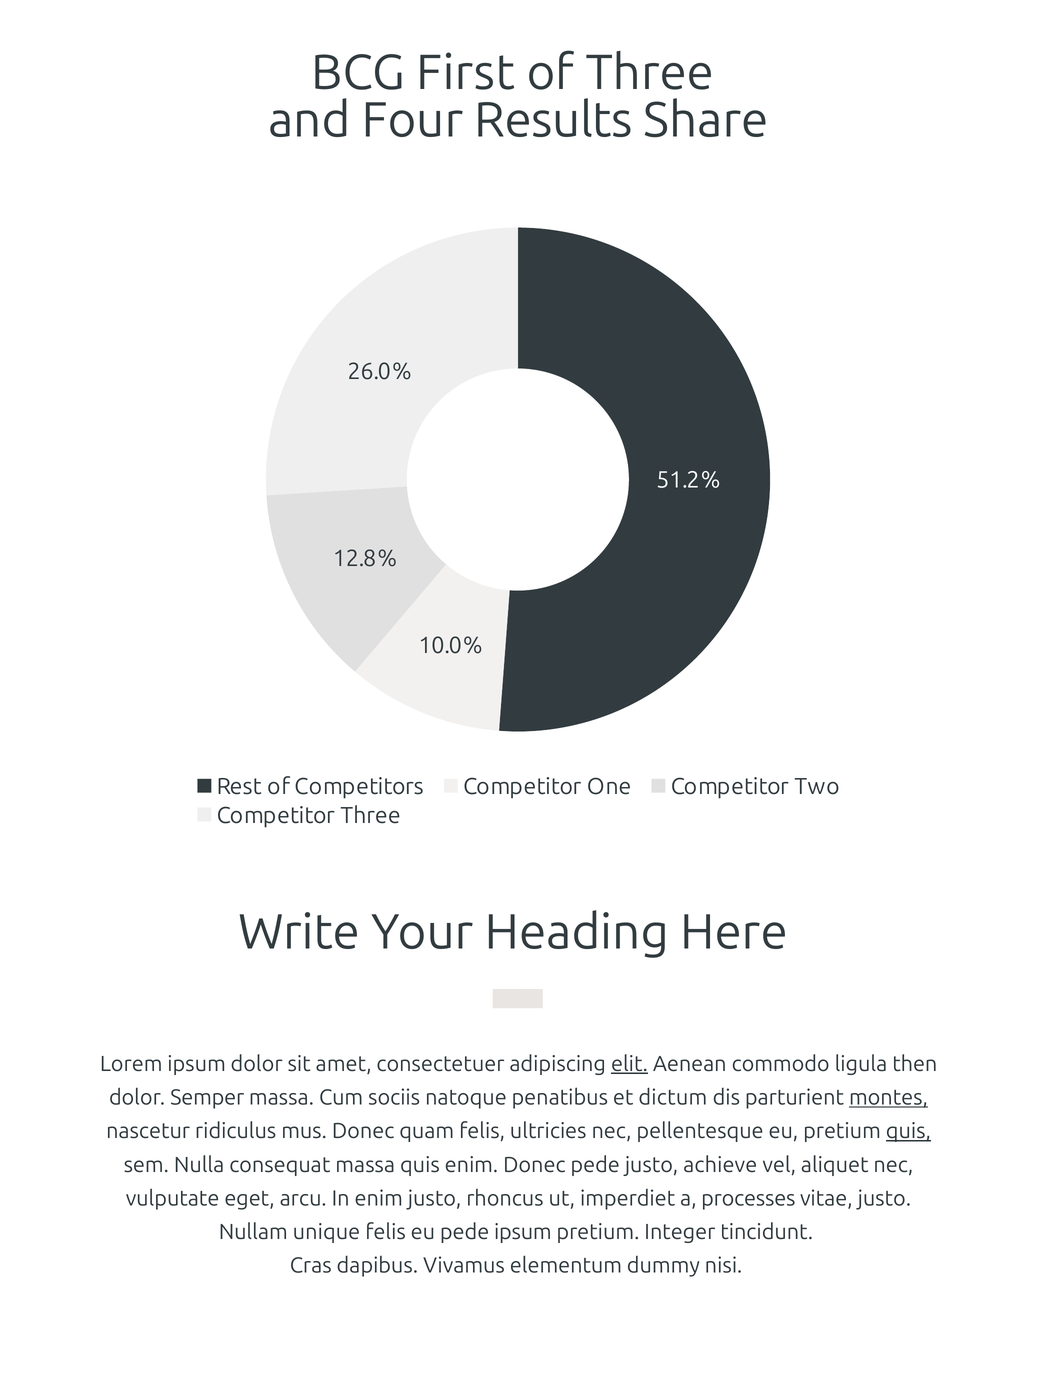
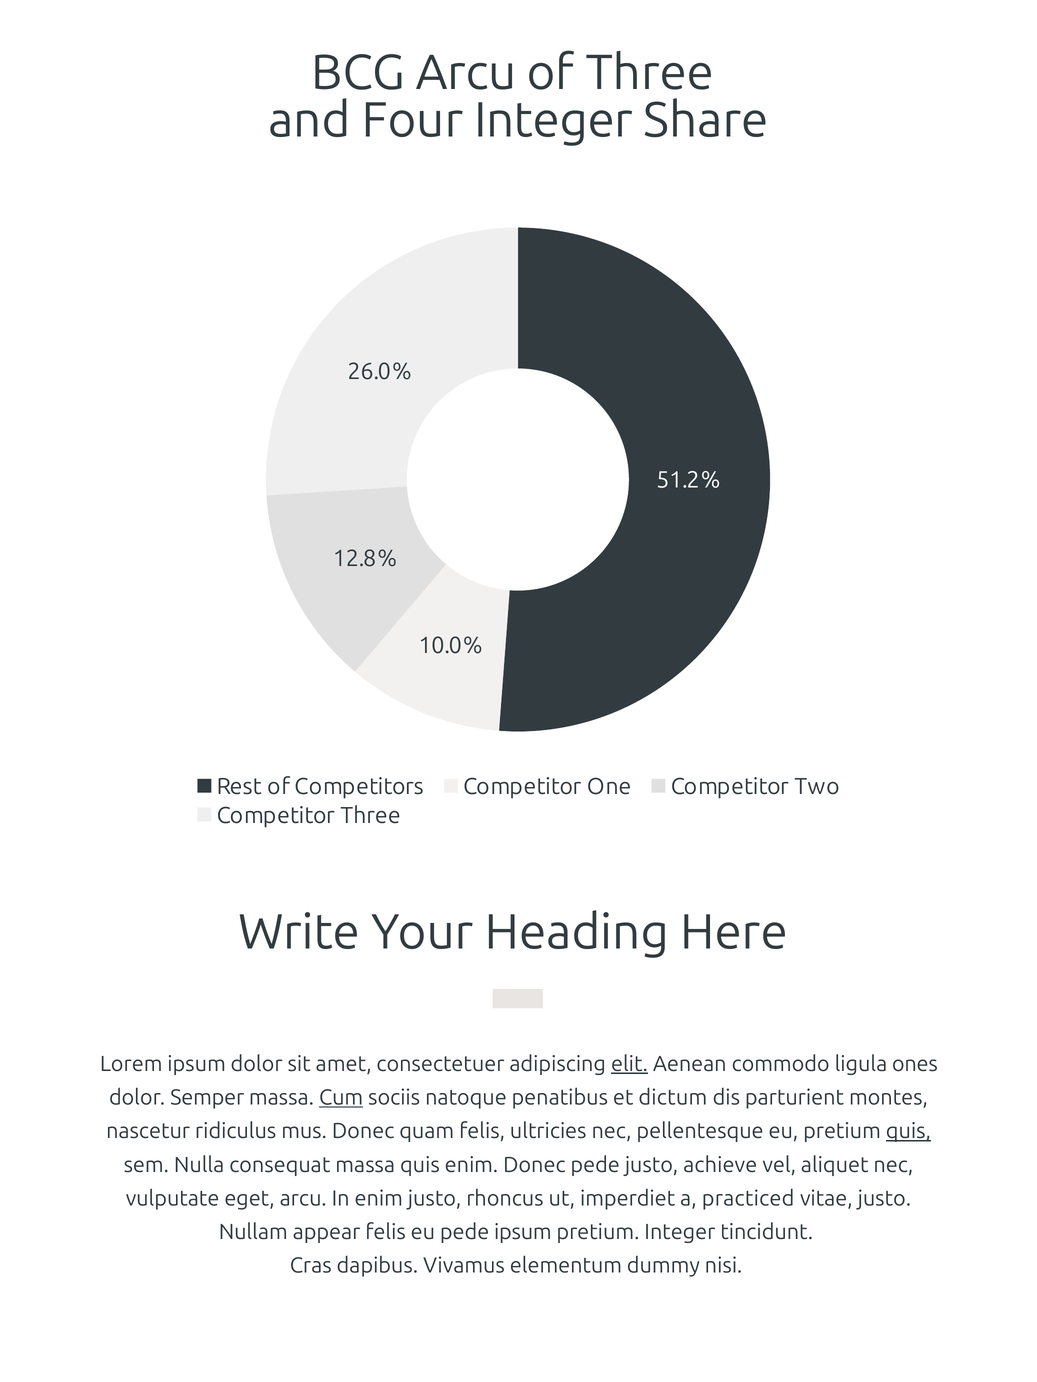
BCG First: First -> Arcu (466, 73)
Four Results: Results -> Integer (554, 121)
then: then -> ones (915, 1065)
Cum underline: none -> present (341, 1098)
montes underline: present -> none (888, 1098)
processes: processes -> practiced (748, 1199)
unique: unique -> appear (327, 1233)
